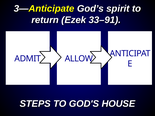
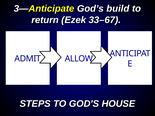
spirit: spirit -> build (118, 9)
33–91: 33–91 -> 33–67 (105, 20)
